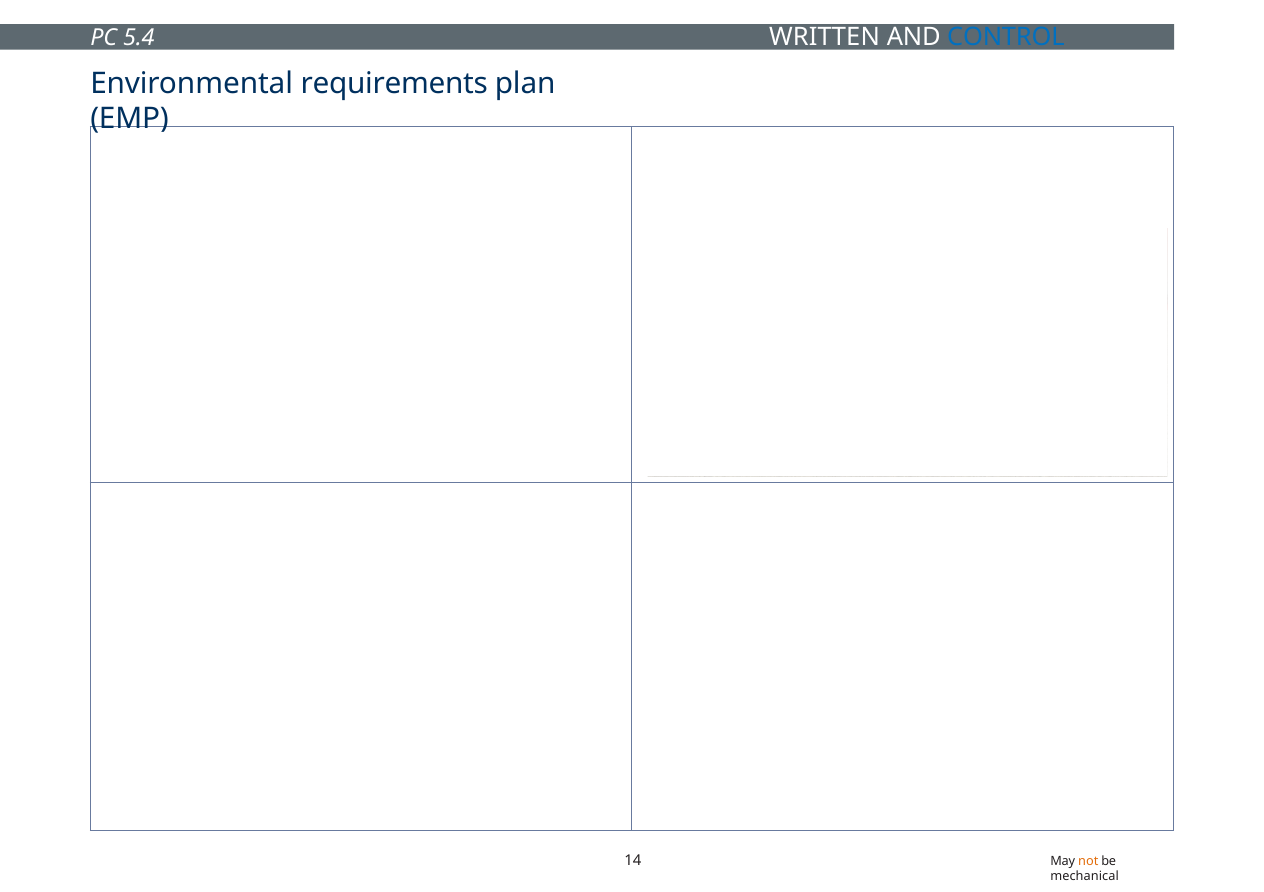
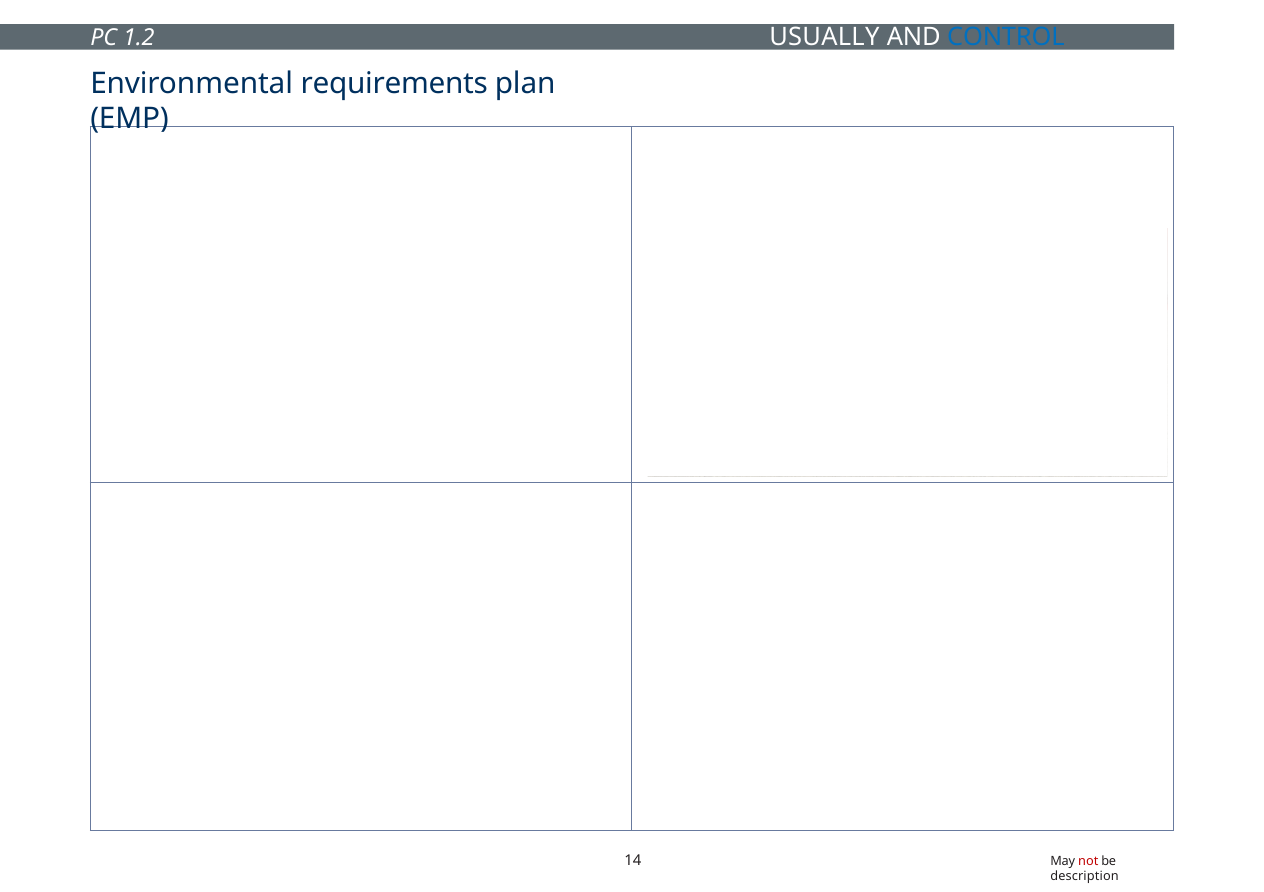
WRITTEN: WRITTEN -> USUALLY (824, 37)
5.4: 5.4 -> 1.2 (139, 37)
not colour: orange -> red (1088, 862)
mechanical: mechanical -> description (1085, 877)
